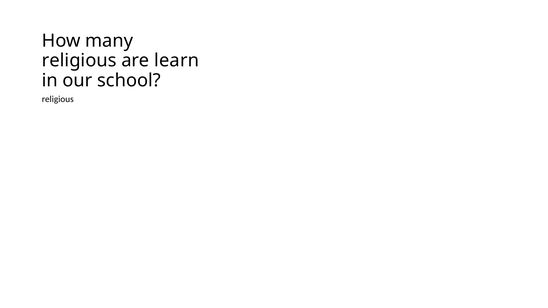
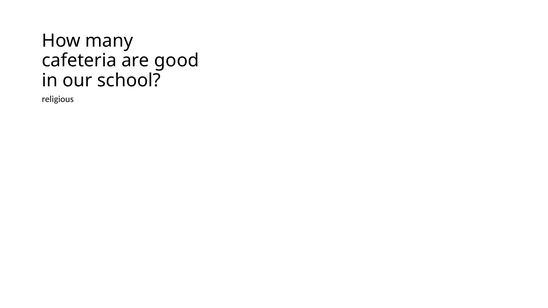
religious: religious -> cafeteria (79, 61)
learn: learn -> good (177, 61)
